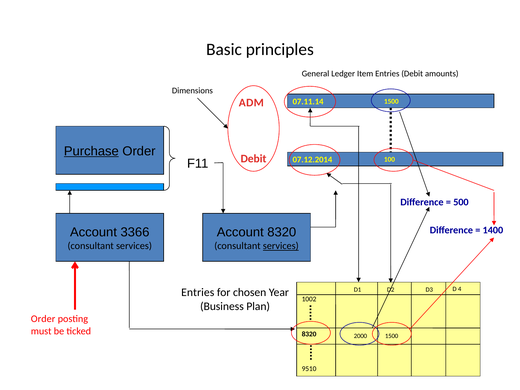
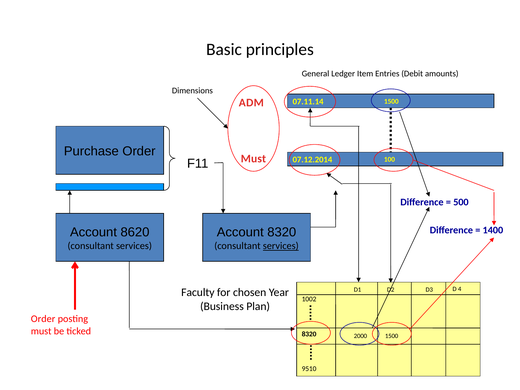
Purchase underline: present -> none (91, 151)
Debit: Debit -> Must (253, 159)
3366: 3366 -> 8620 (135, 232)
Entries: Entries -> Faculty (198, 292)
